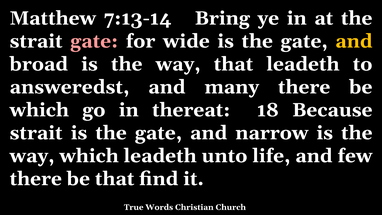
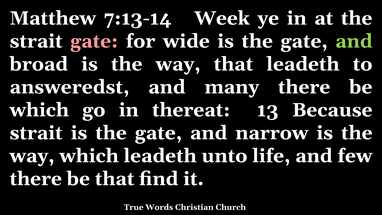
Bring: Bring -> Week (222, 18)
and colour: yellow -> light green (354, 41)
18: 18 -> 13 (268, 110)
